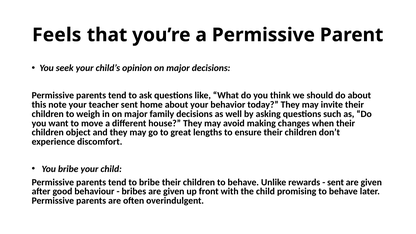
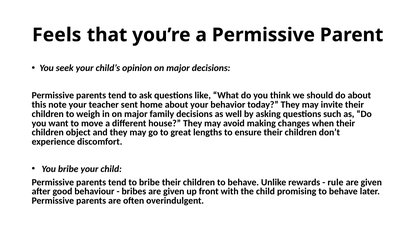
sent: sent -> rule (335, 182)
